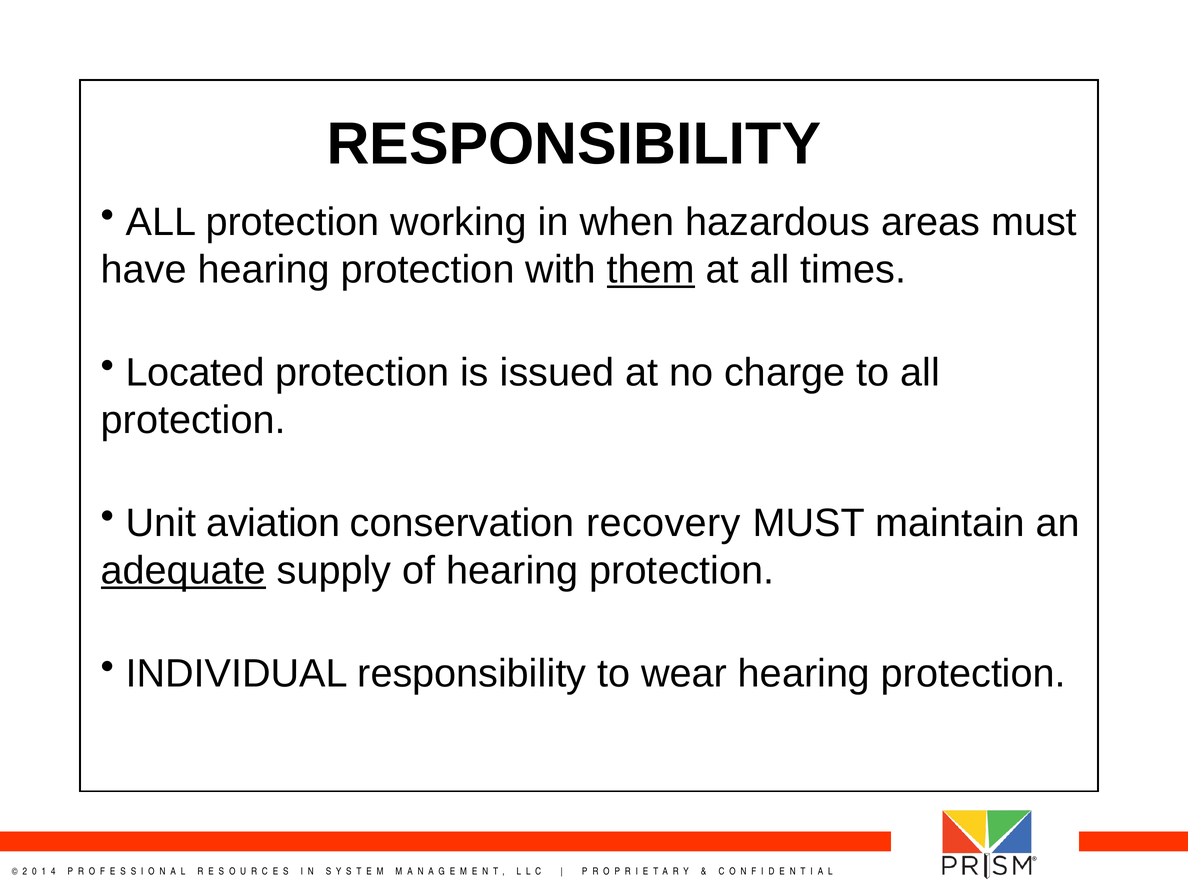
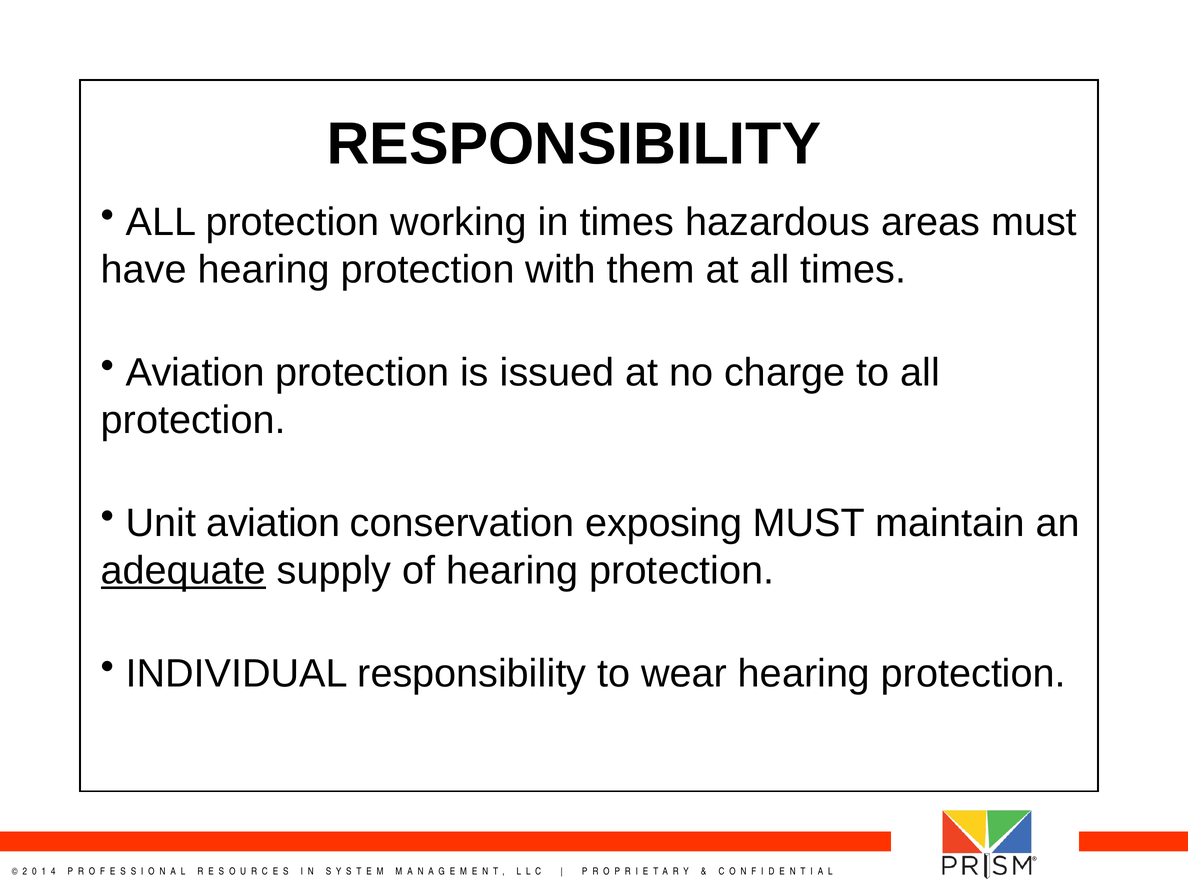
in when: when -> times (627, 222)
them underline: present -> none (651, 270)
Located: Located -> Aviation (195, 373)
recovery: recovery -> exposing (664, 523)
